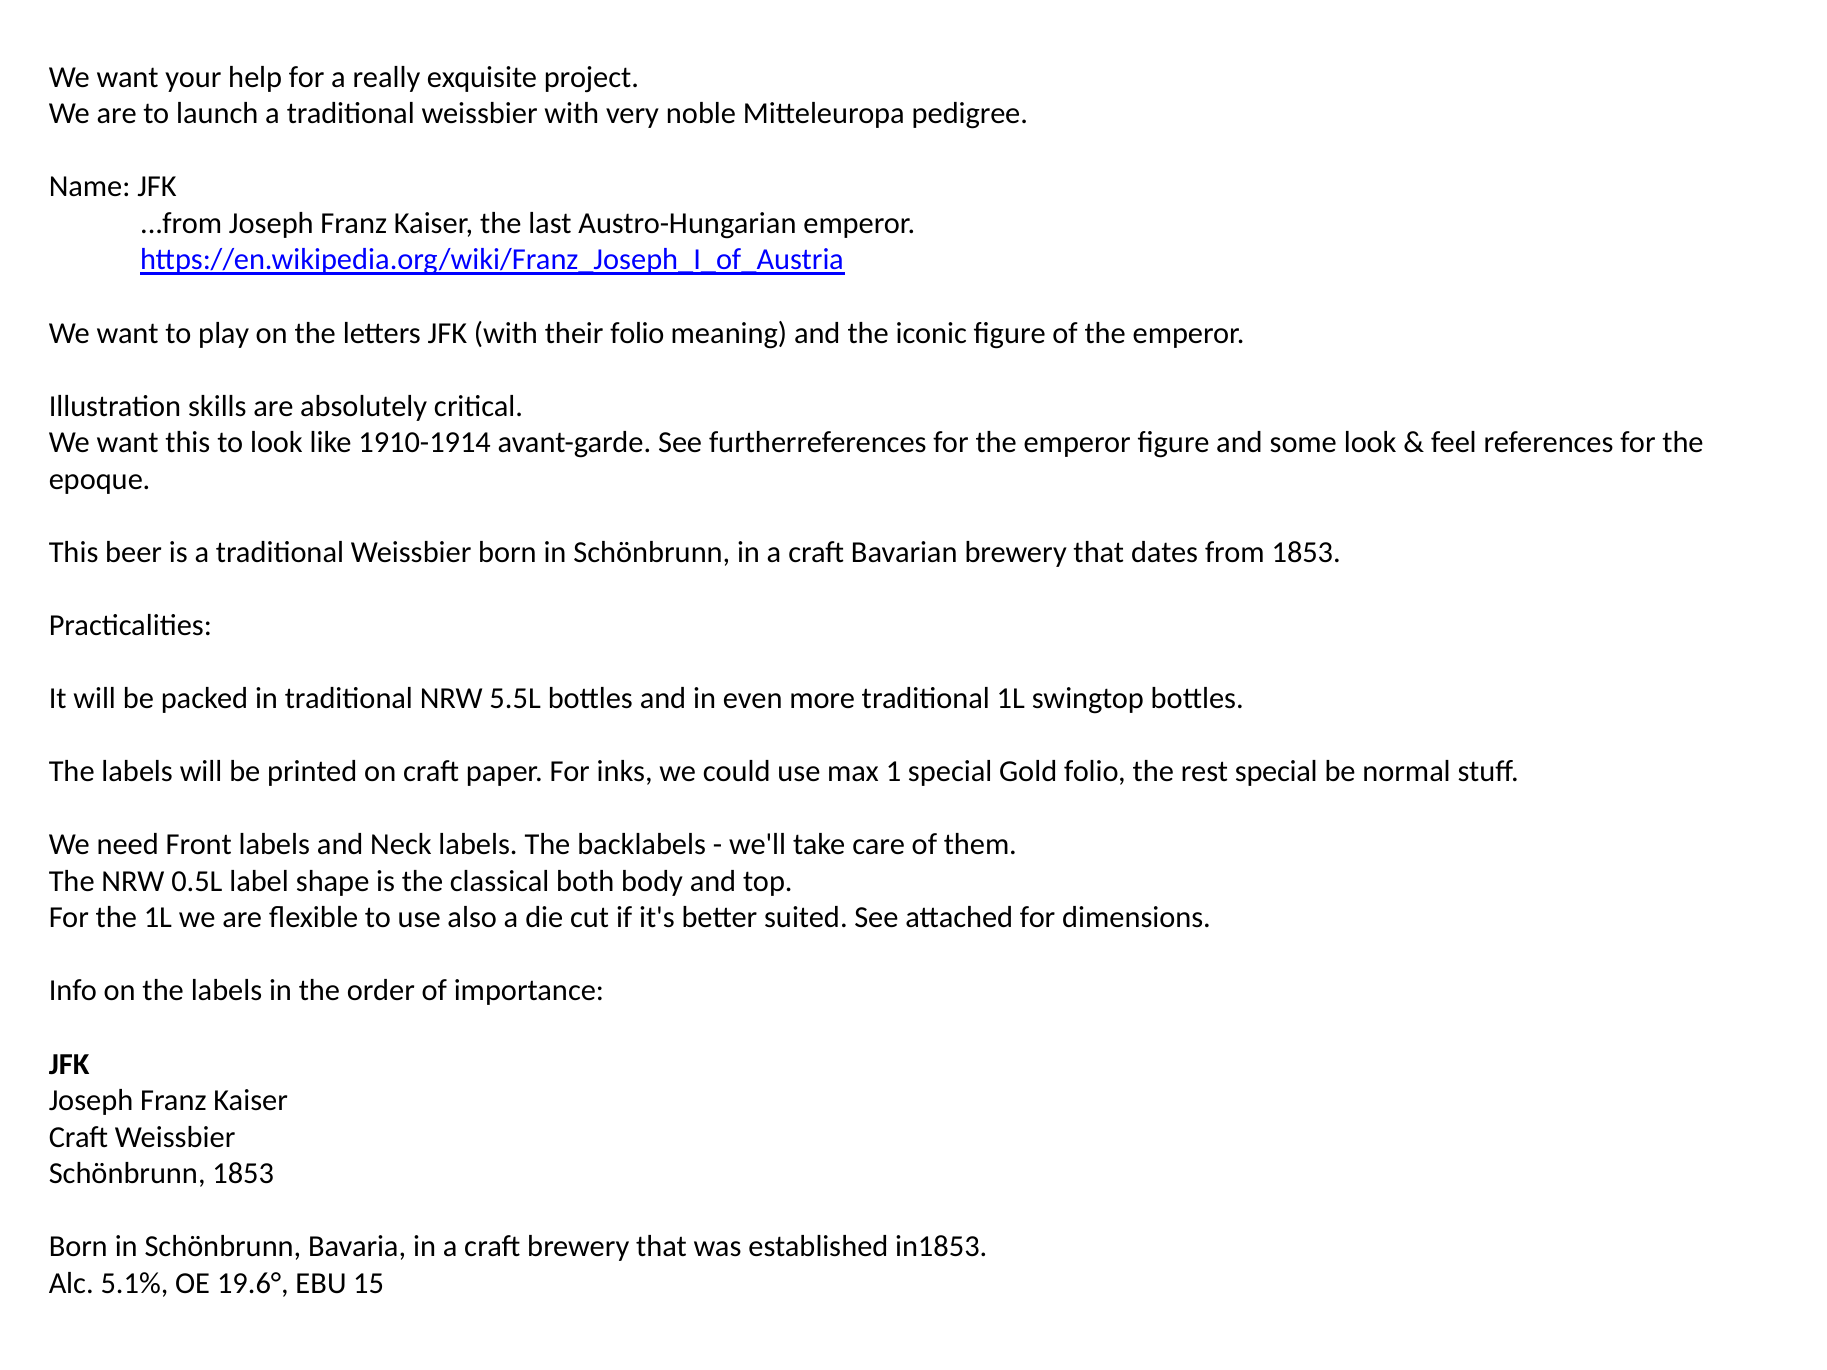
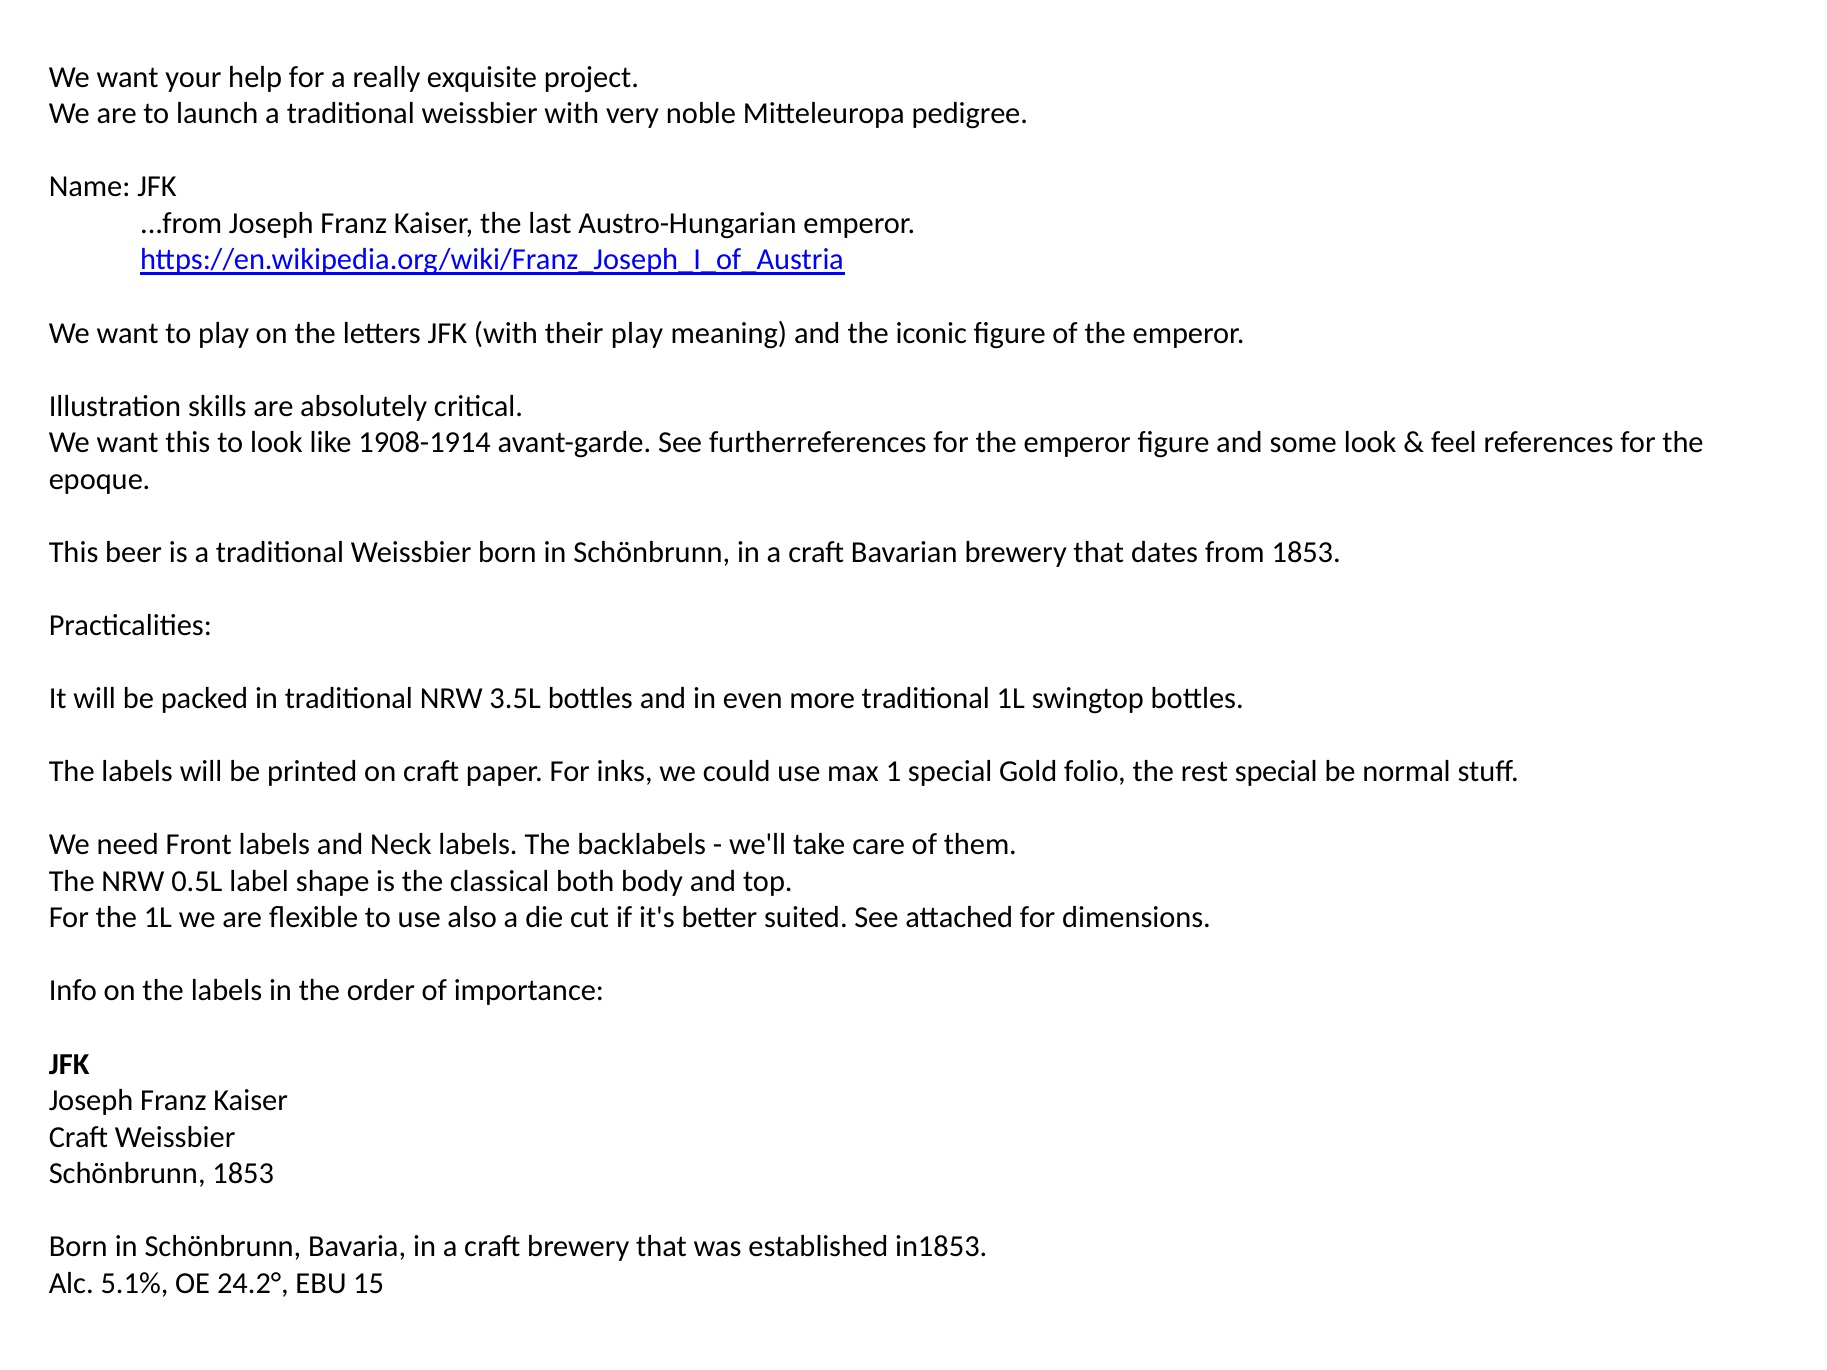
their folio: folio -> play (637, 333)
1910-1914: 1910-1914 -> 1908-1914 (425, 443)
5.5L: 5.5L -> 3.5L (515, 699)
19.6°: 19.6° -> 24.2° (253, 1283)
